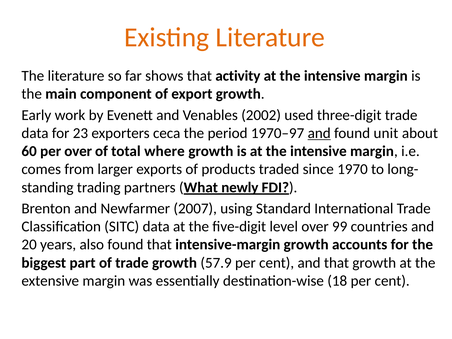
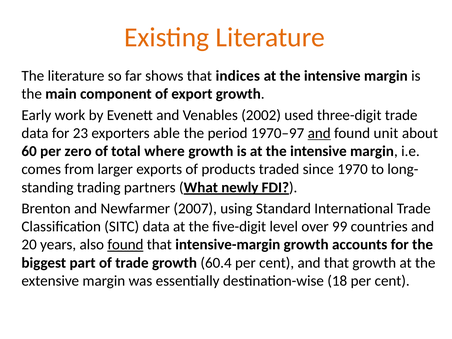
activity: activity -> indices (238, 76)
ceca: ceca -> able (167, 133)
per over: over -> zero (78, 151)
found underline: none -> present (125, 245)
57.9: 57.9 -> 60.4 (216, 263)
